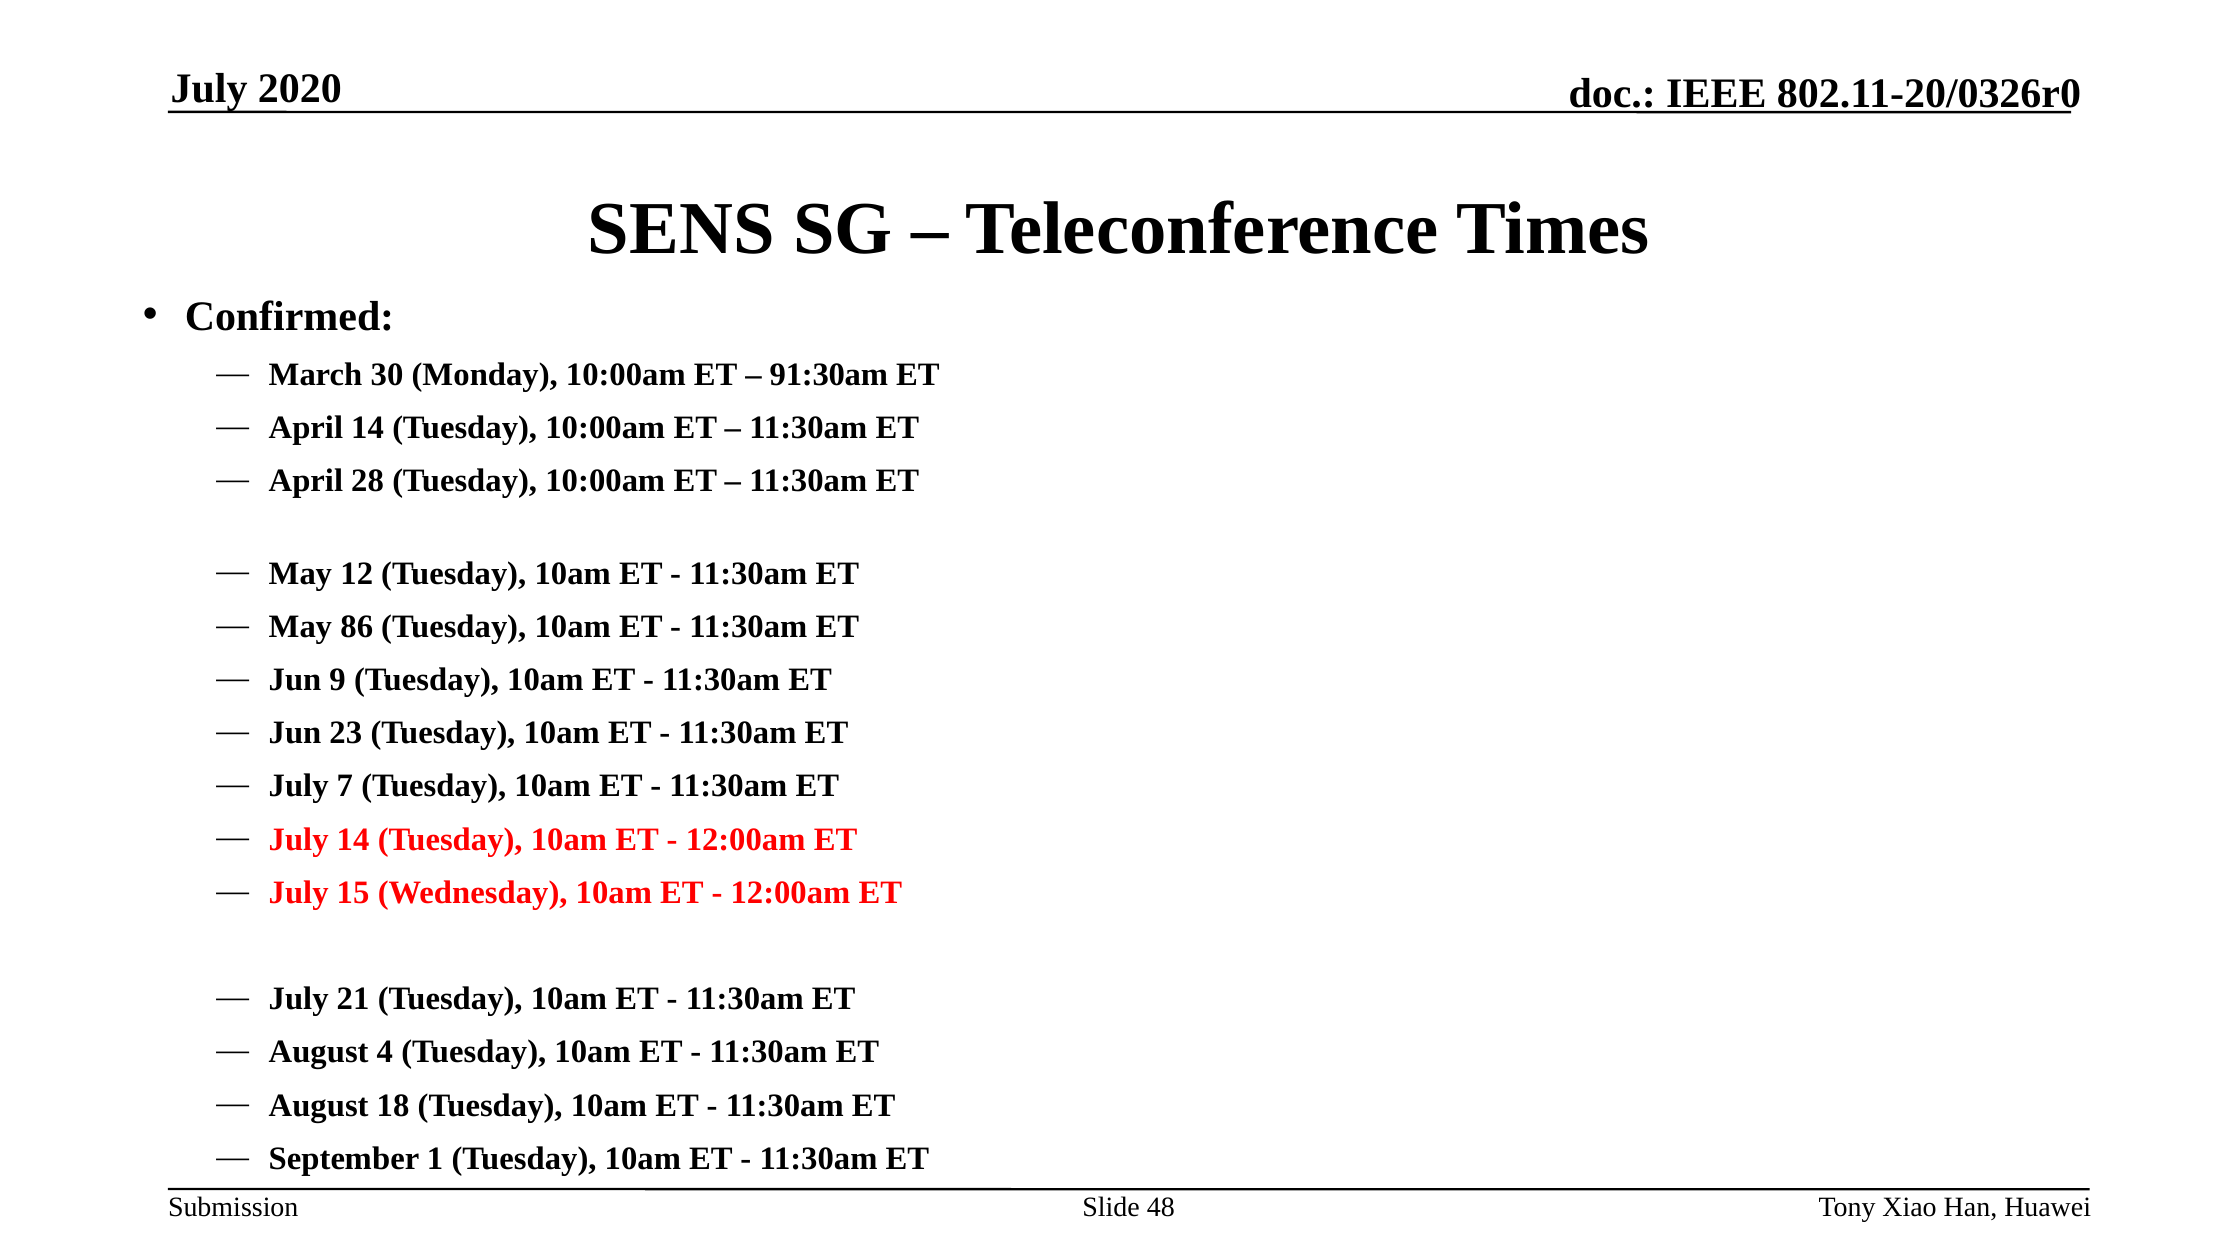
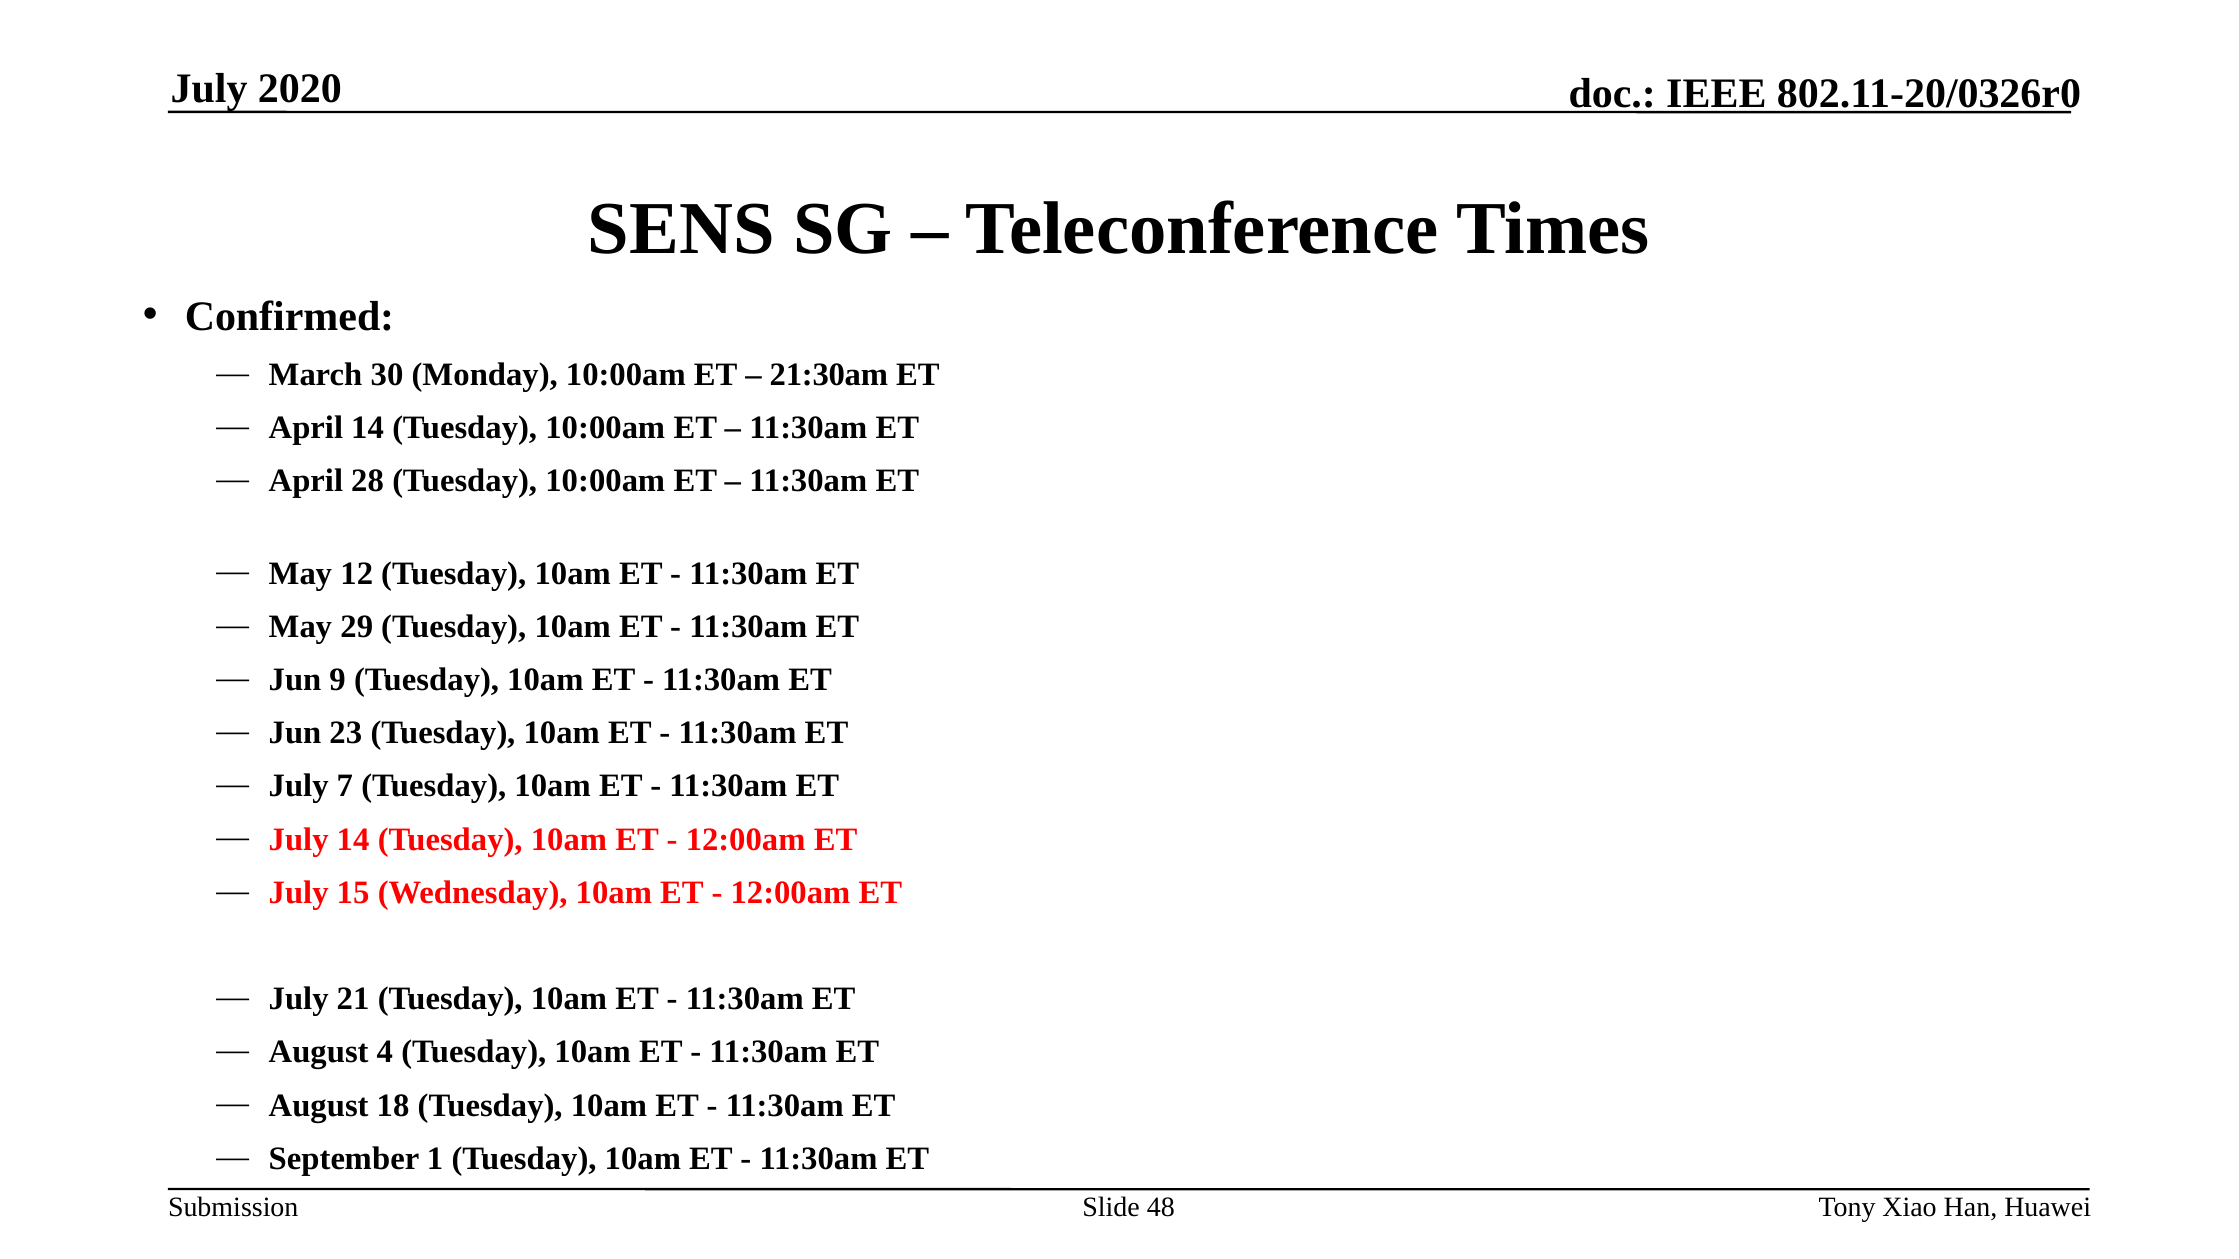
91:30am: 91:30am -> 21:30am (829, 375)
86: 86 -> 29 (357, 627)
